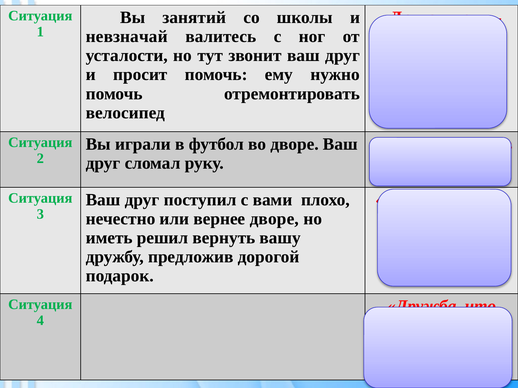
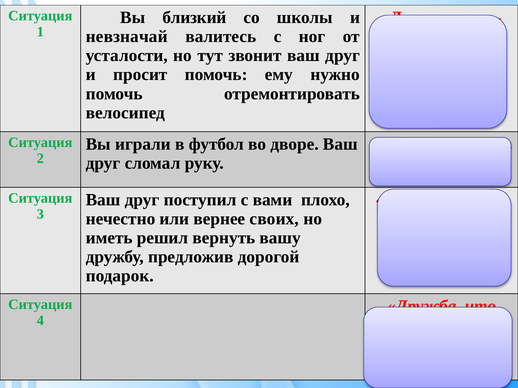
занятий: занятий -> близкий (194, 17)
вернее дворе: дворе -> своих (274, 219)
